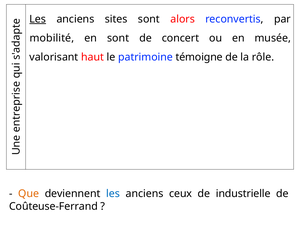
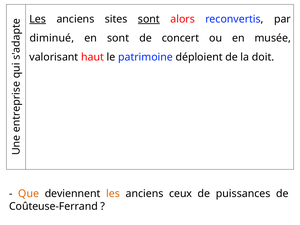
sont underline: none -> present (149, 19)
mobilité: mobilité -> diminué (52, 38)
témoigne: témoigne -> déploient (199, 57)
rôle: rôle -> doit (263, 57)
les colour: blue -> orange (113, 194)
industrielle: industrielle -> puissances (243, 194)
